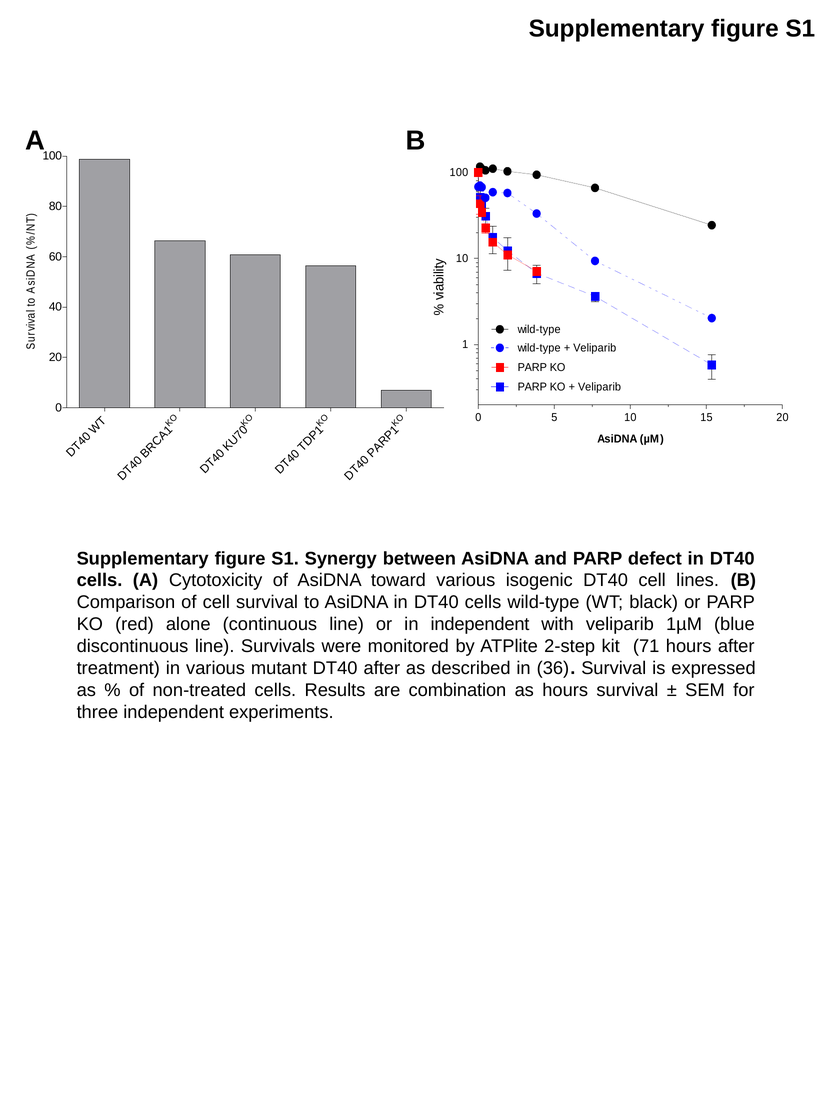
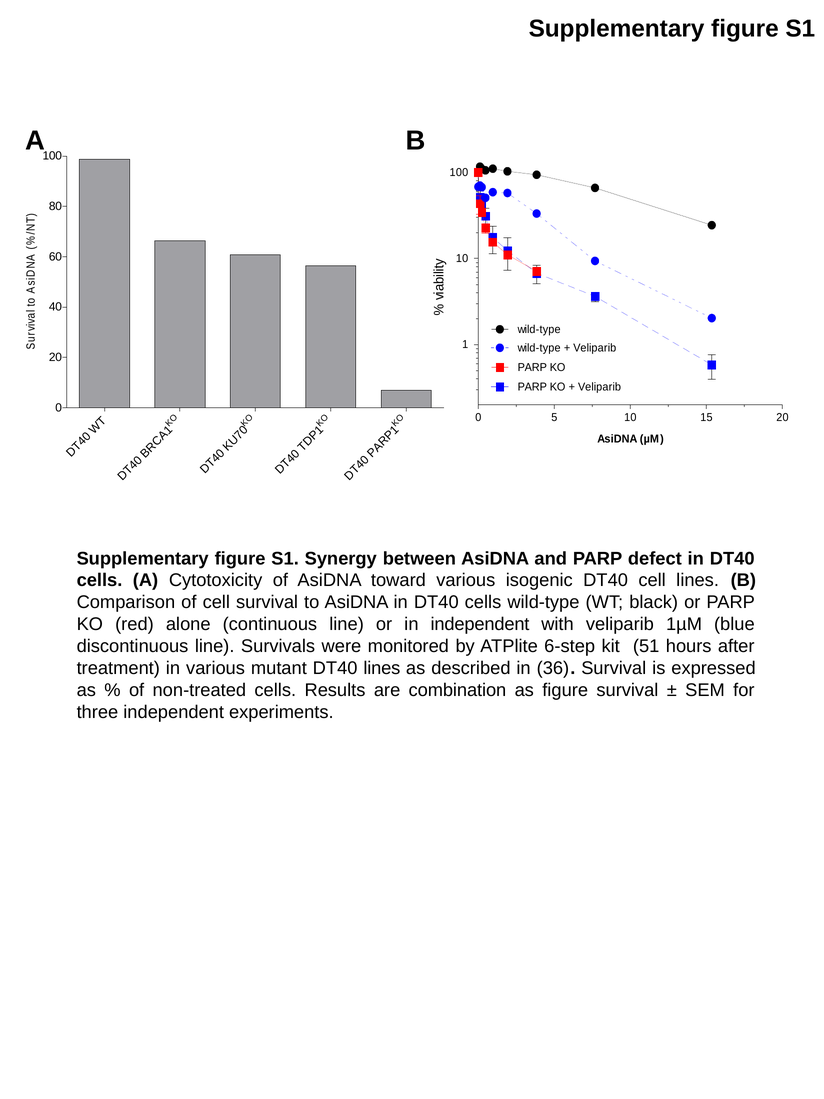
2-step: 2-step -> 6-step (570, 646)
71: 71 -> 51 (646, 646)
DT40 after: after -> lines (382, 668)
as hours: hours -> figure (565, 690)
